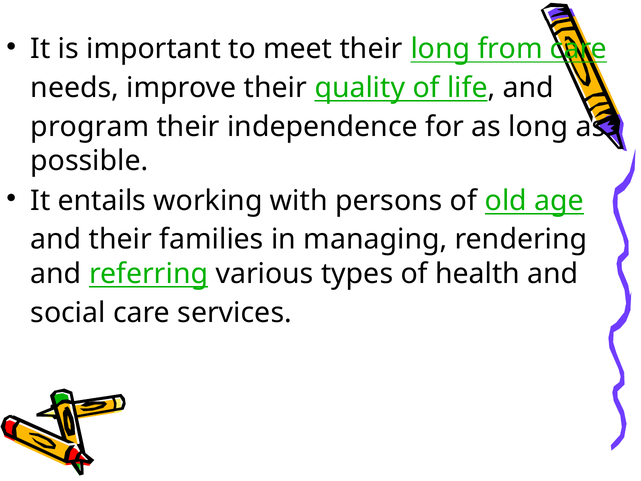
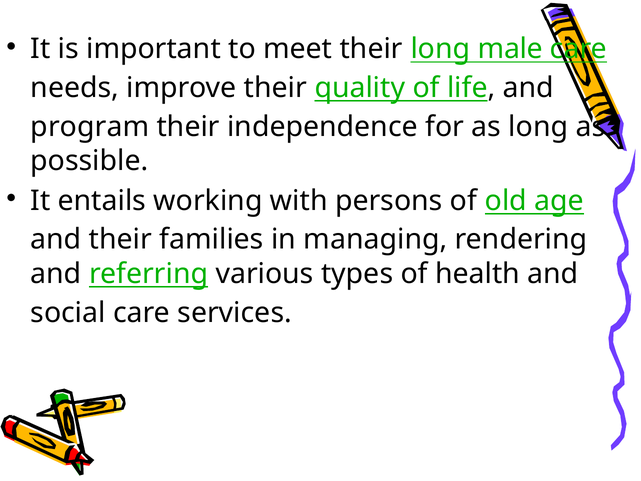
from: from -> male (510, 49)
